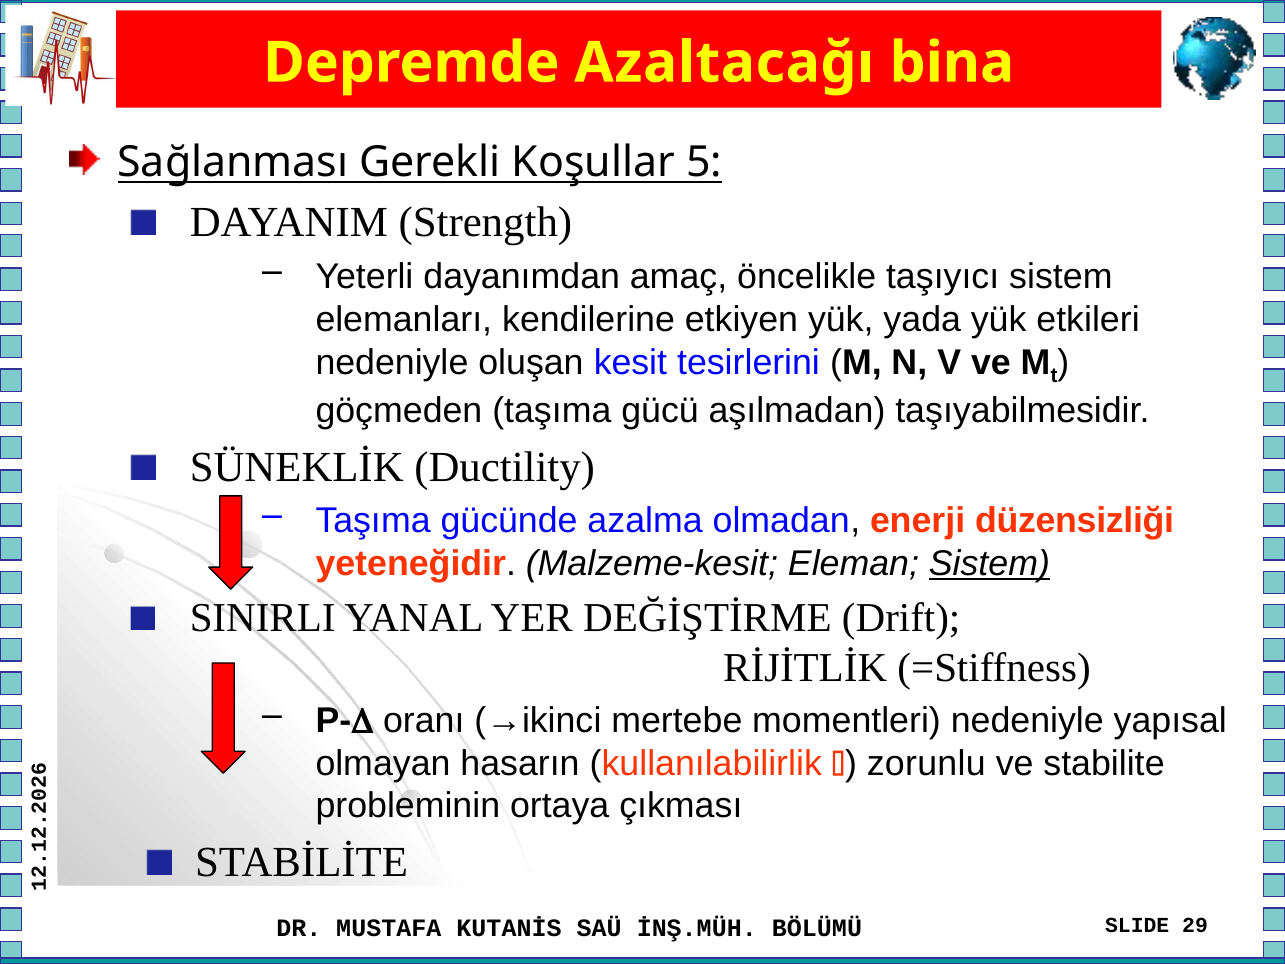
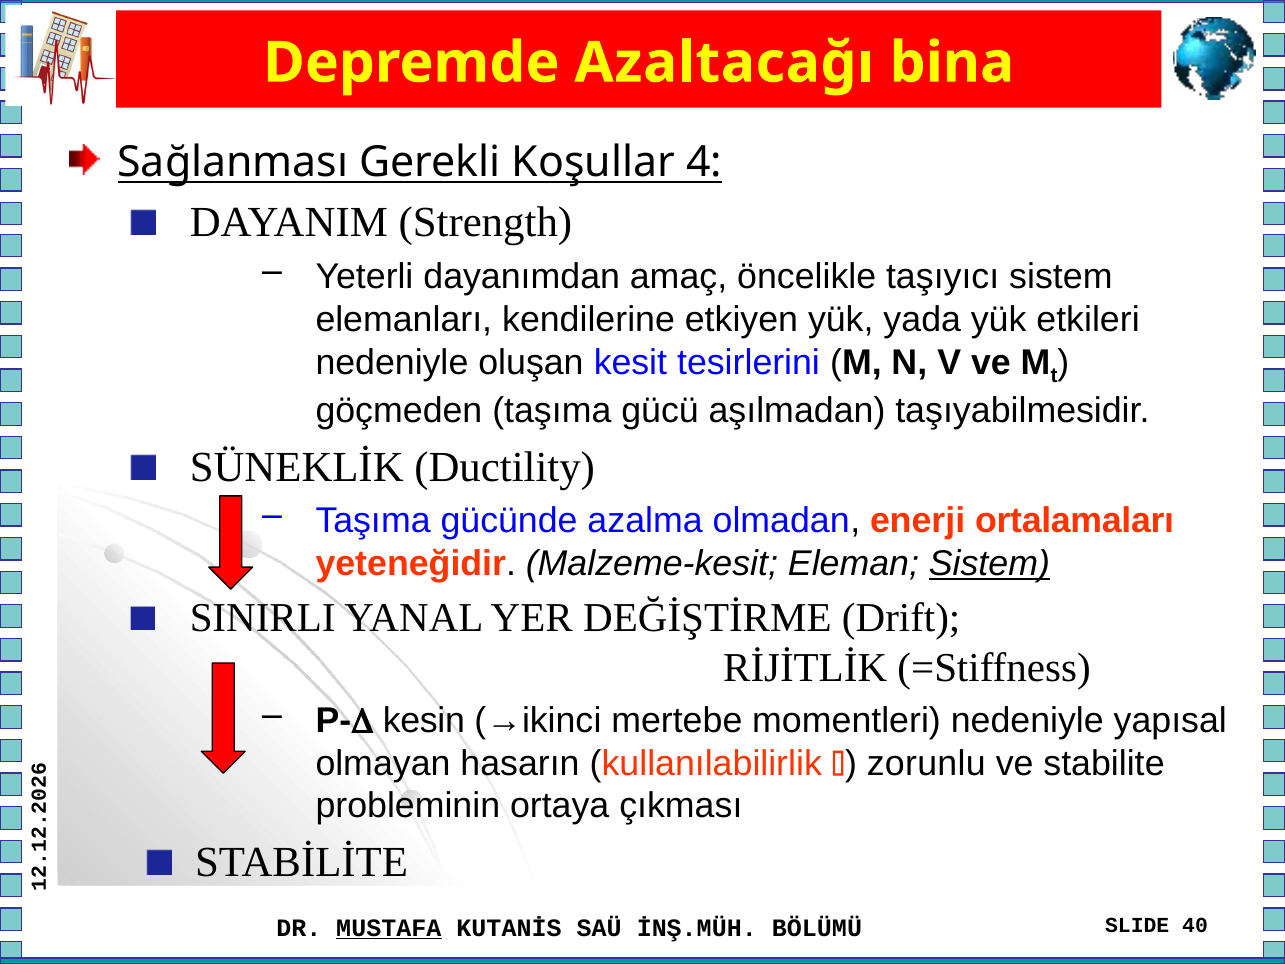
5: 5 -> 4 (704, 163)
düzensizliği: düzensizliği -> ortalamaları (1075, 521)
oranı: oranı -> kesin (424, 720)
29: 29 -> 40 (1195, 925)
MUSTAFA underline: none -> present (389, 928)
